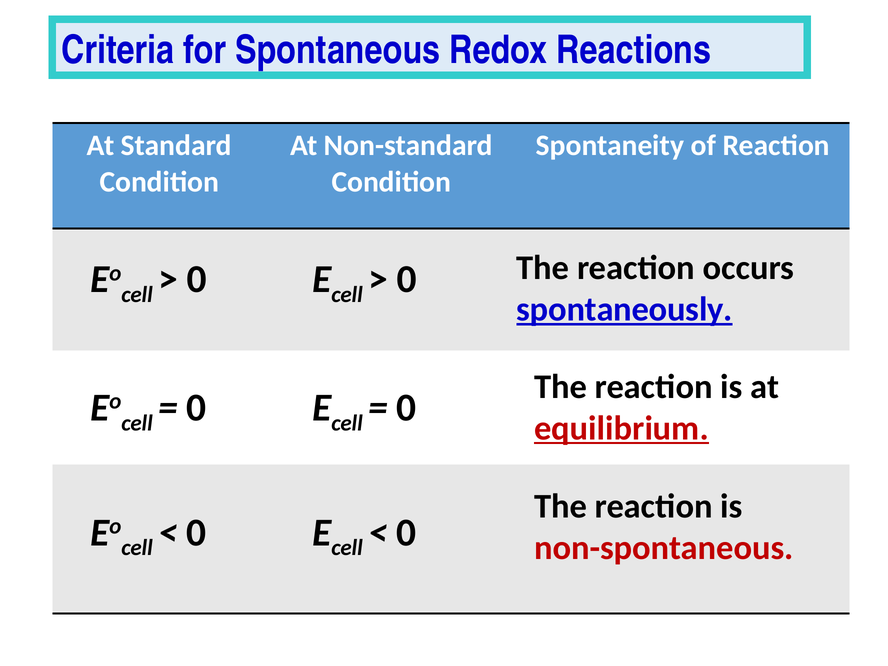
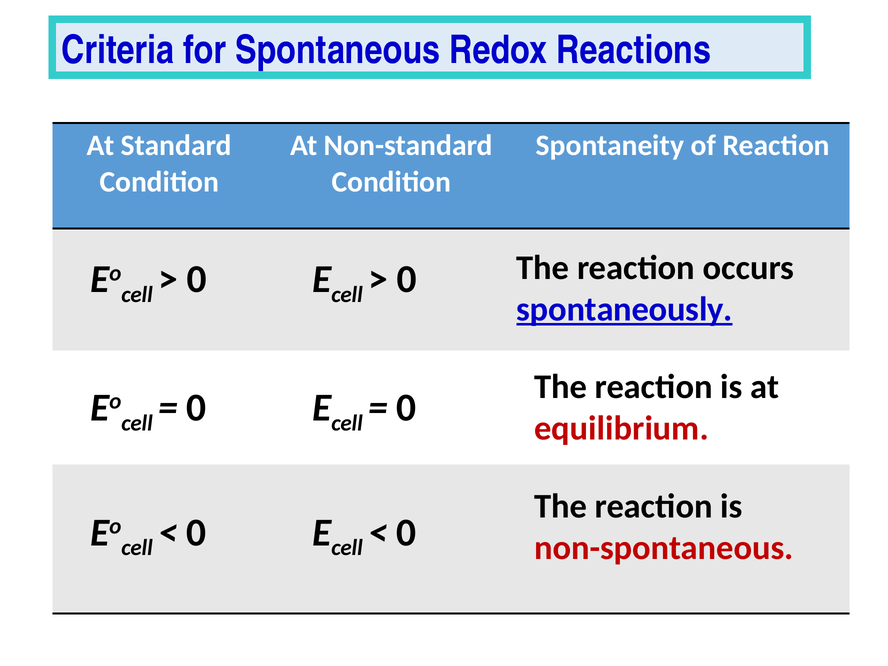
equilibrium underline: present -> none (621, 428)
